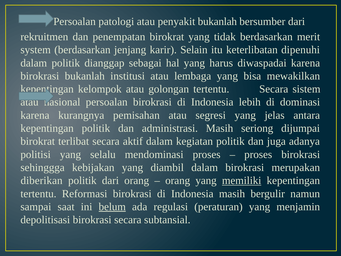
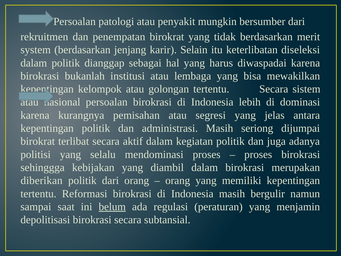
penyakit bukanlah: bukanlah -> mungkin (217, 21)
dipenuhi: dipenuhi -> diseleksi (301, 50)
memiliki underline: present -> none (242, 180)
